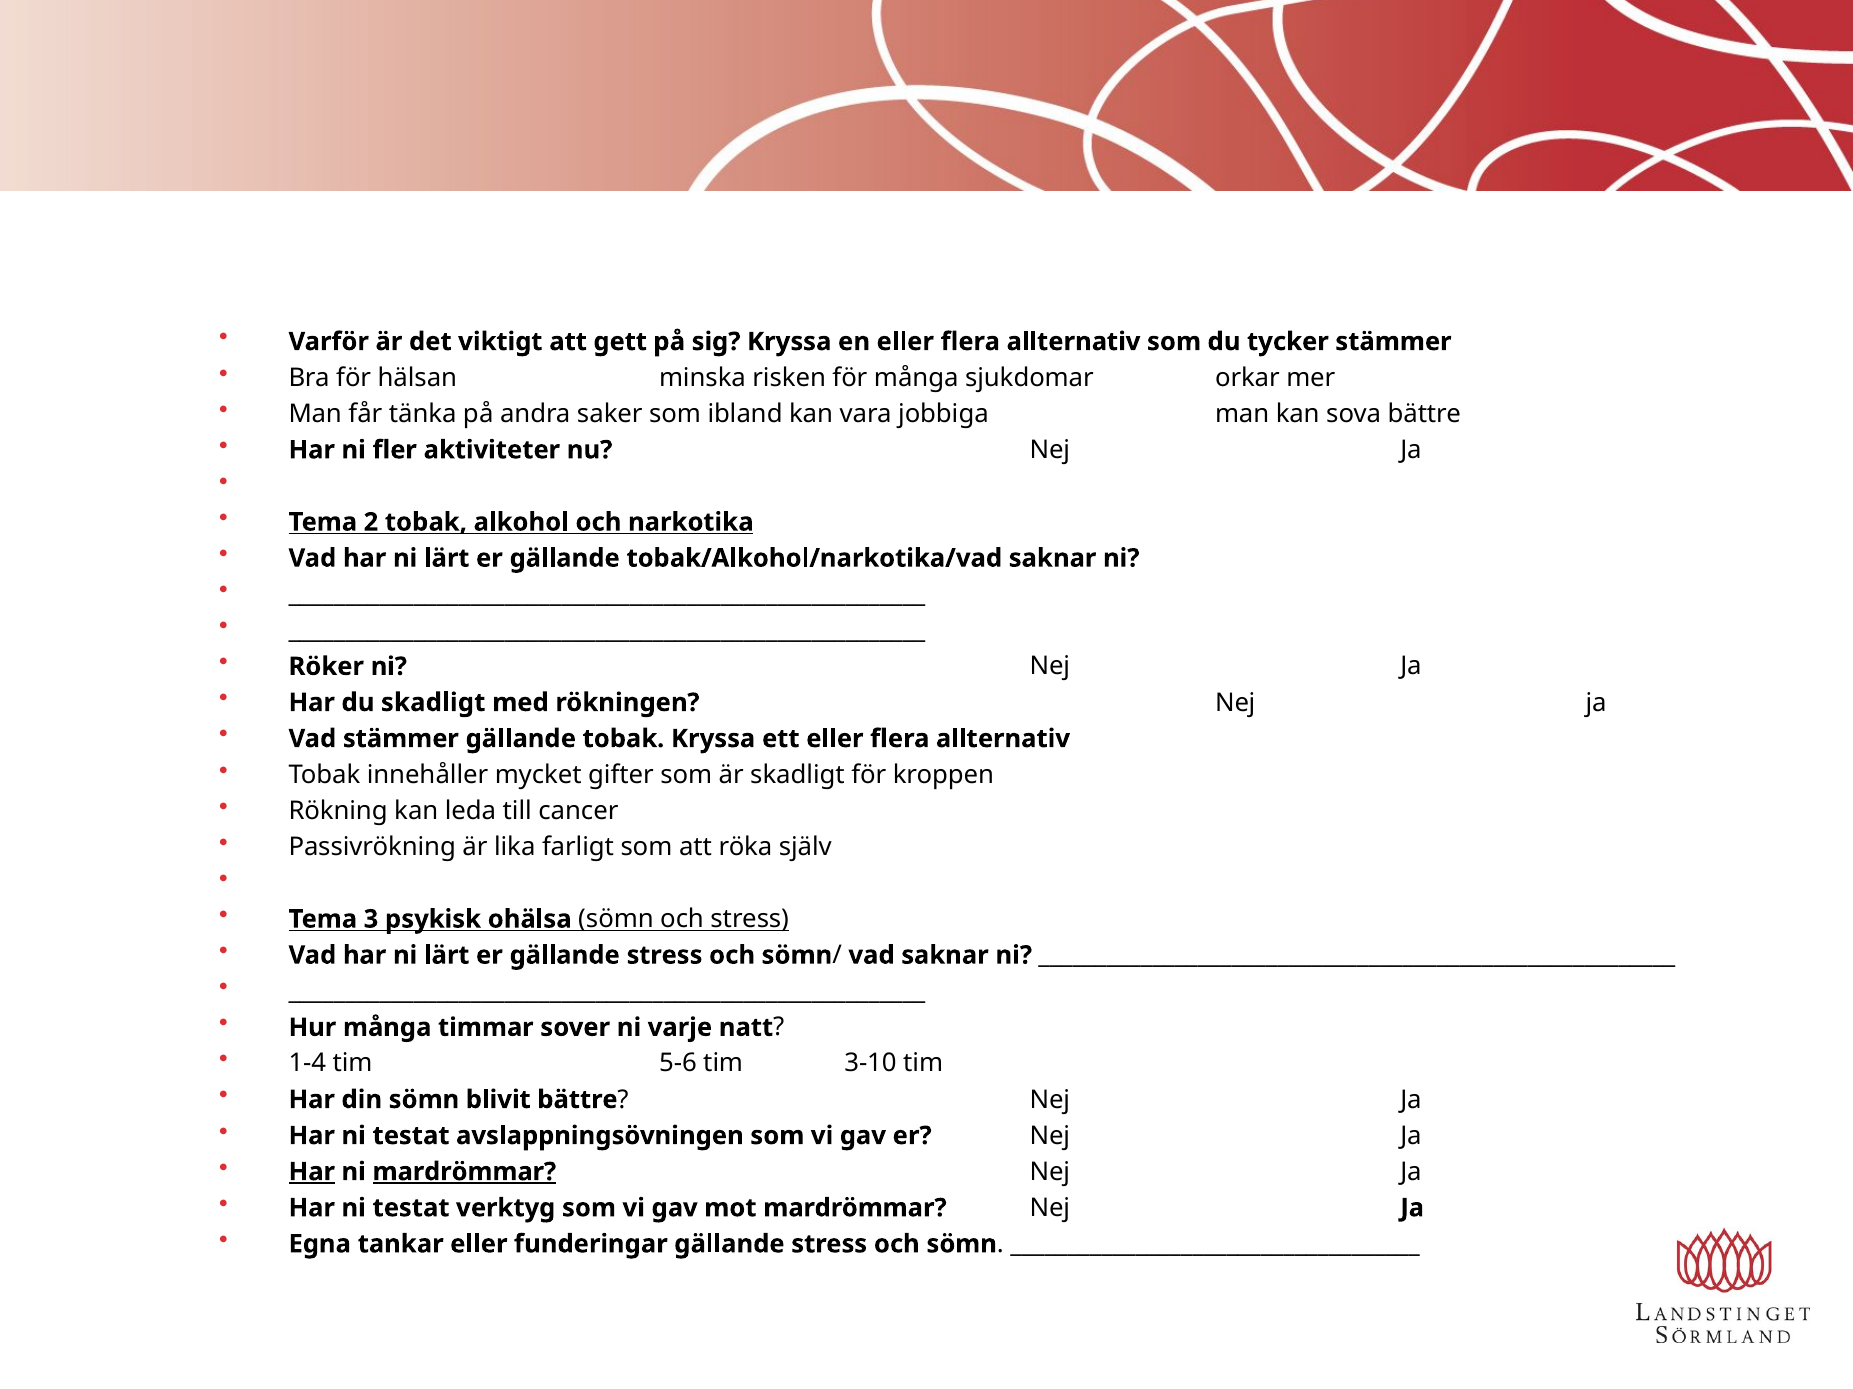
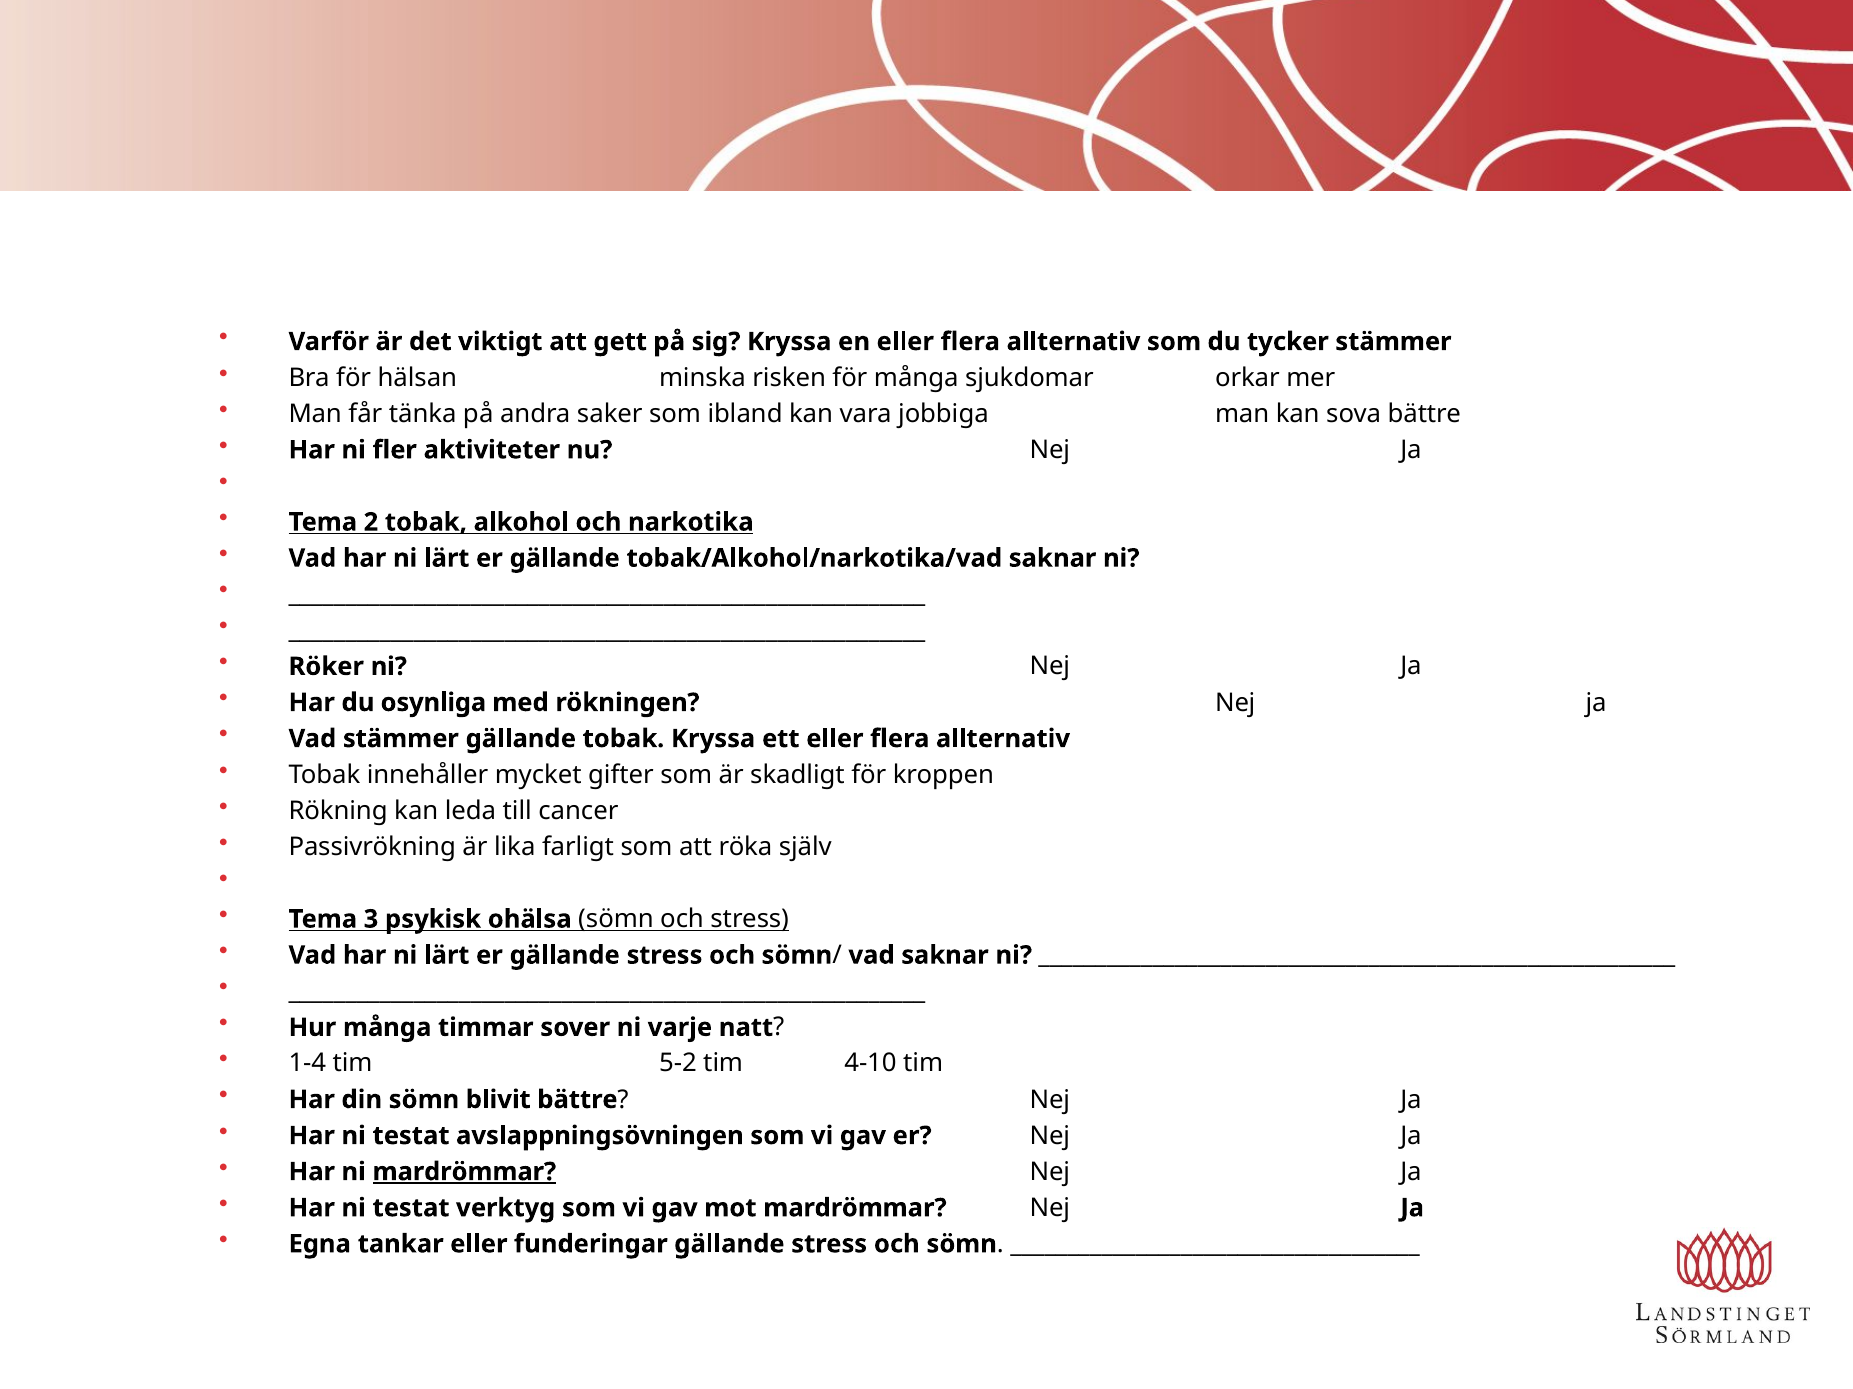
du skadligt: skadligt -> osynliga (433, 703)
5-6: 5-6 -> 5-2 (678, 1064)
3-10: 3-10 -> 4-10 (871, 1064)
Har underline: present -> none (312, 1172)
